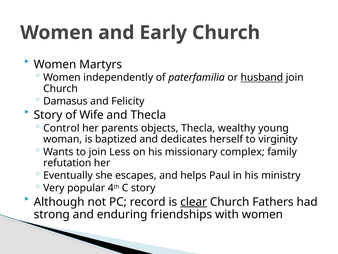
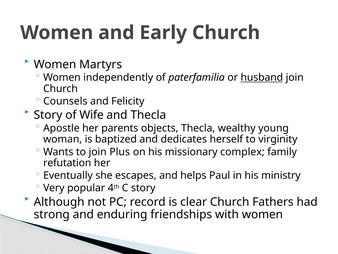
Damasus: Damasus -> Counsels (65, 101)
Control: Control -> Apostle (61, 128)
Less: Less -> Plus (120, 152)
clear underline: present -> none (194, 201)
